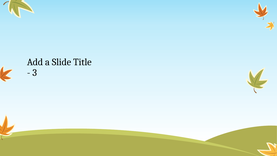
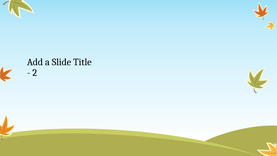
3: 3 -> 2 (35, 73)
